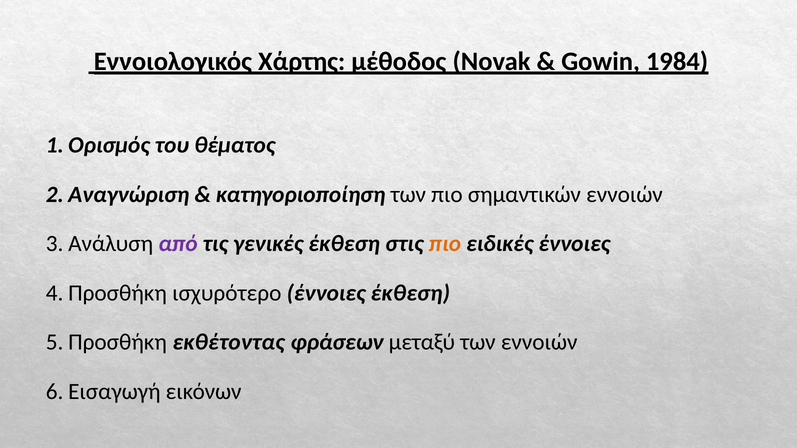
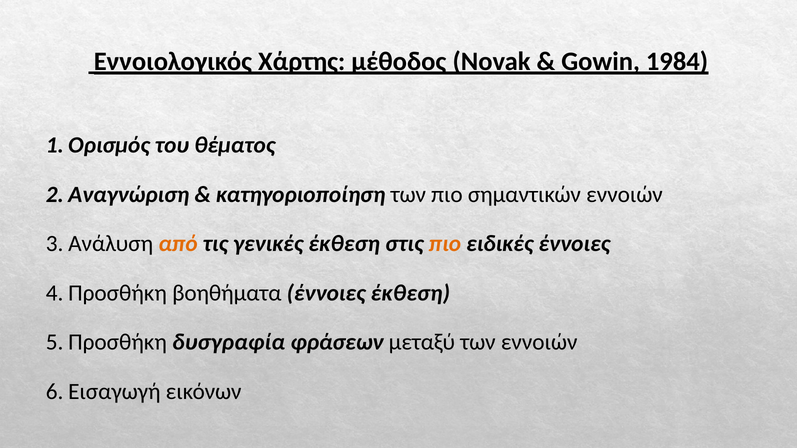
από colour: purple -> orange (178, 244)
ισχυρότερο: ισχυρότερο -> βοηθήματα (227, 293)
εκθέτοντας: εκθέτοντας -> δυσγραφία (229, 342)
